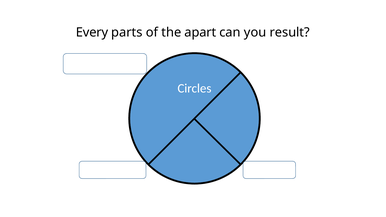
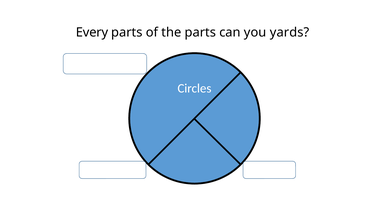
the apart: apart -> parts (200, 32)
result: result -> yards (290, 32)
